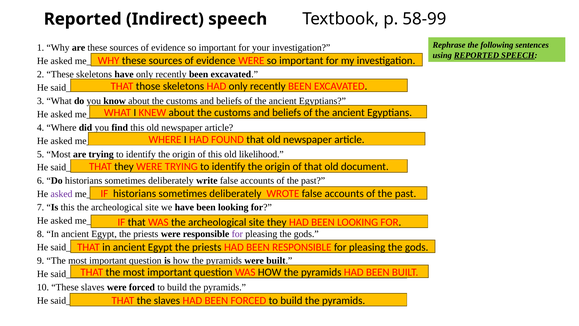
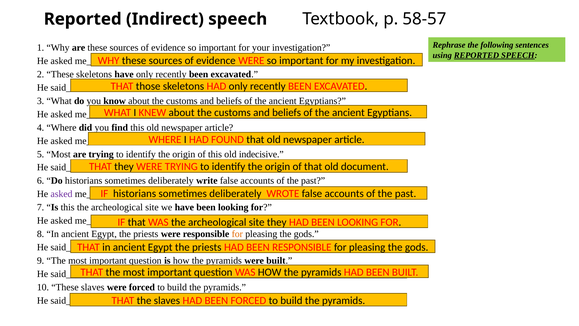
58-99: 58-99 -> 58-57 (425, 19)
likelihood: likelihood -> indecisive (261, 154)
for colour: purple -> orange (237, 234)
